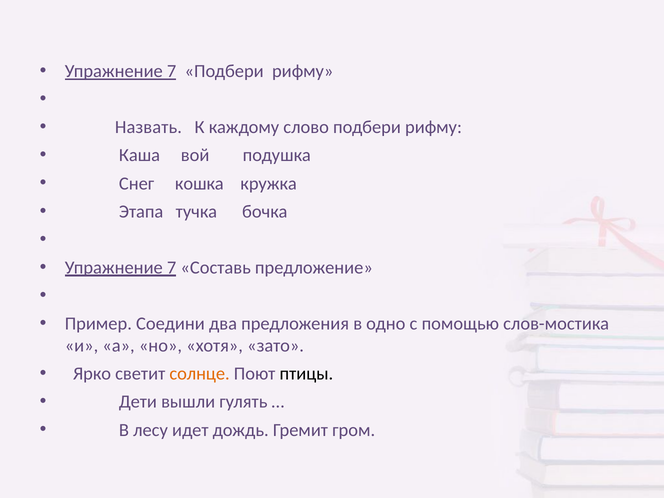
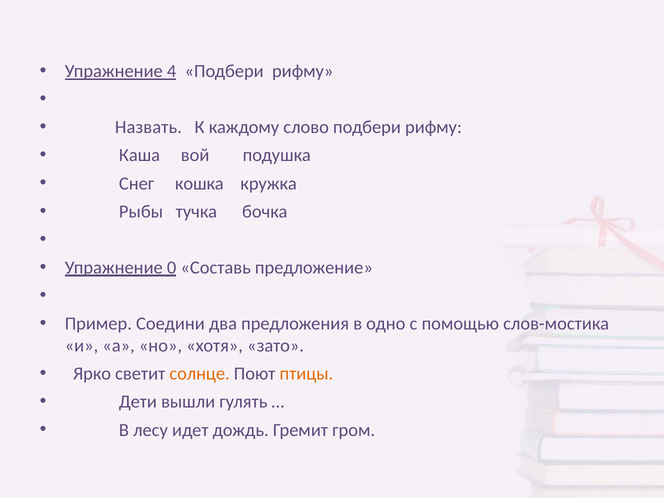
7: 7 -> 4 (172, 71)
Этапа: Этапа -> Рыбы (141, 211)
7: 7 -> 0 (172, 268)
птицы colour: black -> orange (306, 374)
